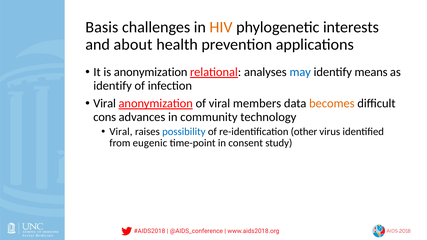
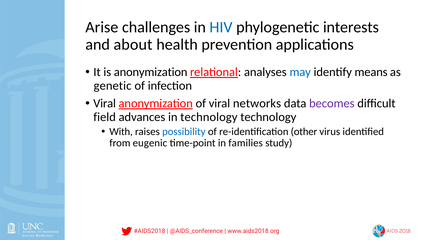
Basis: Basis -> Arise (102, 27)
HIV colour: orange -> blue (221, 27)
identify: identify -> genetic (113, 86)
members: members -> networks (257, 104)
becomes colour: orange -> purple (332, 104)
cons: cons -> field (105, 117)
in community: community -> technology (209, 117)
Viral: Viral -> With (121, 132)
consent: consent -> families (246, 143)
